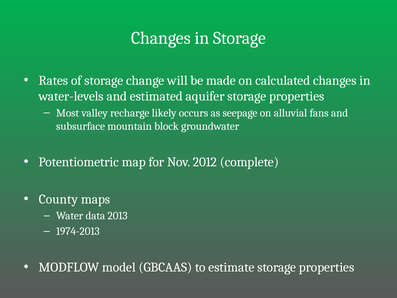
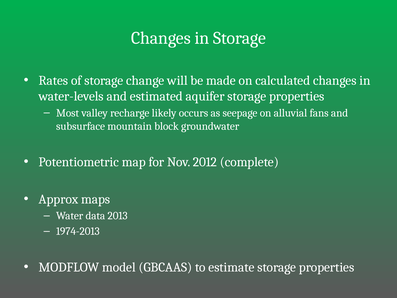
County: County -> Approx (58, 199)
